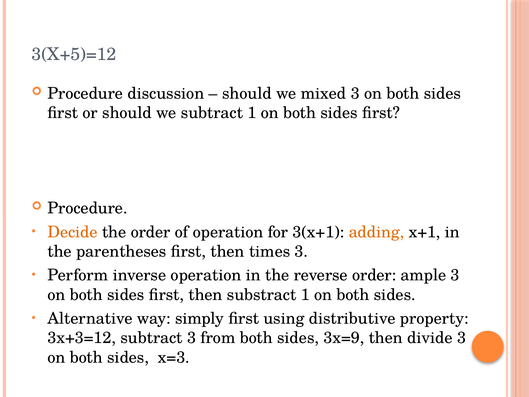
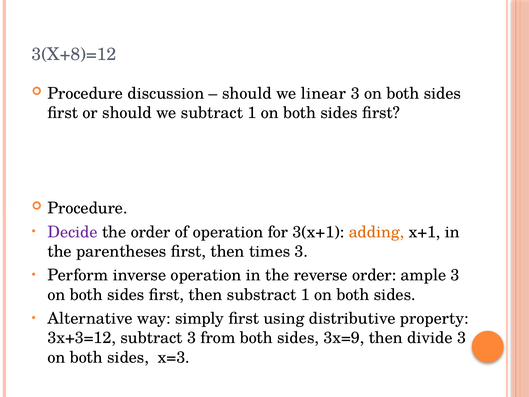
3(X+5)=12: 3(X+5)=12 -> 3(X+8)=12 (74, 54)
mixed: mixed -> linear (323, 94)
Decide colour: orange -> purple (73, 232)
